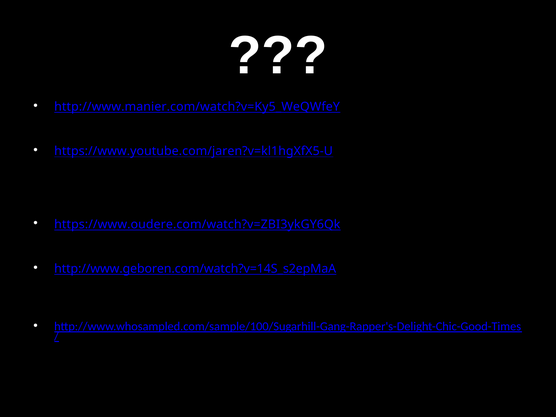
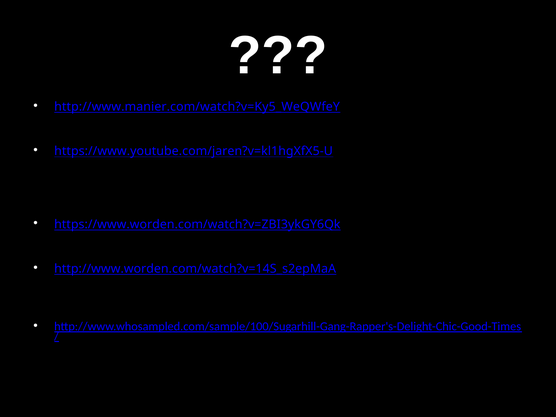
https://www.oudere.com/watch?v=ZBI3ykGY6Qk: https://www.oudere.com/watch?v=ZBI3ykGY6Qk -> https://www.worden.com/watch?v=ZBI3ykGY6Qk (197, 224)
http://www.geboren.com/watch?v=14S_s2epMaA: http://www.geboren.com/watch?v=14S_s2epMaA -> http://www.worden.com/watch?v=14S_s2epMaA (195, 269)
